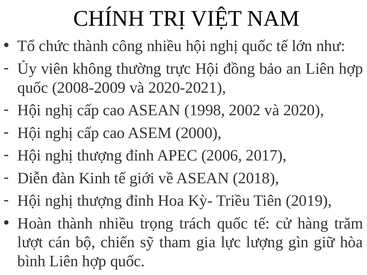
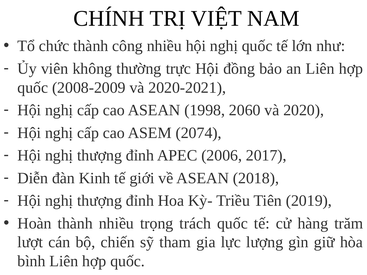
2002: 2002 -> 2060 (245, 110)
2000: 2000 -> 2074 (199, 133)
